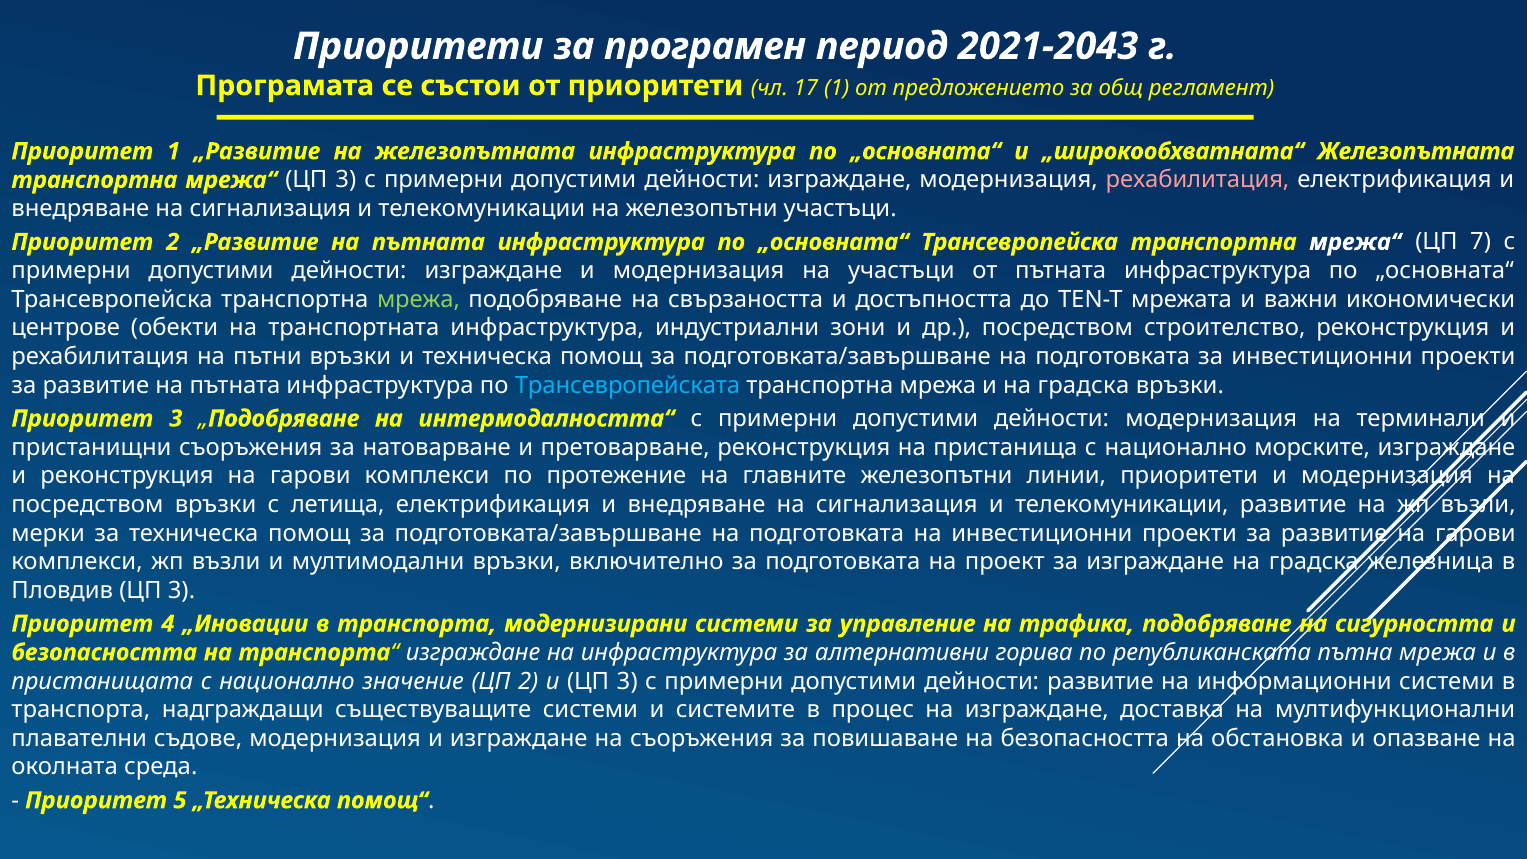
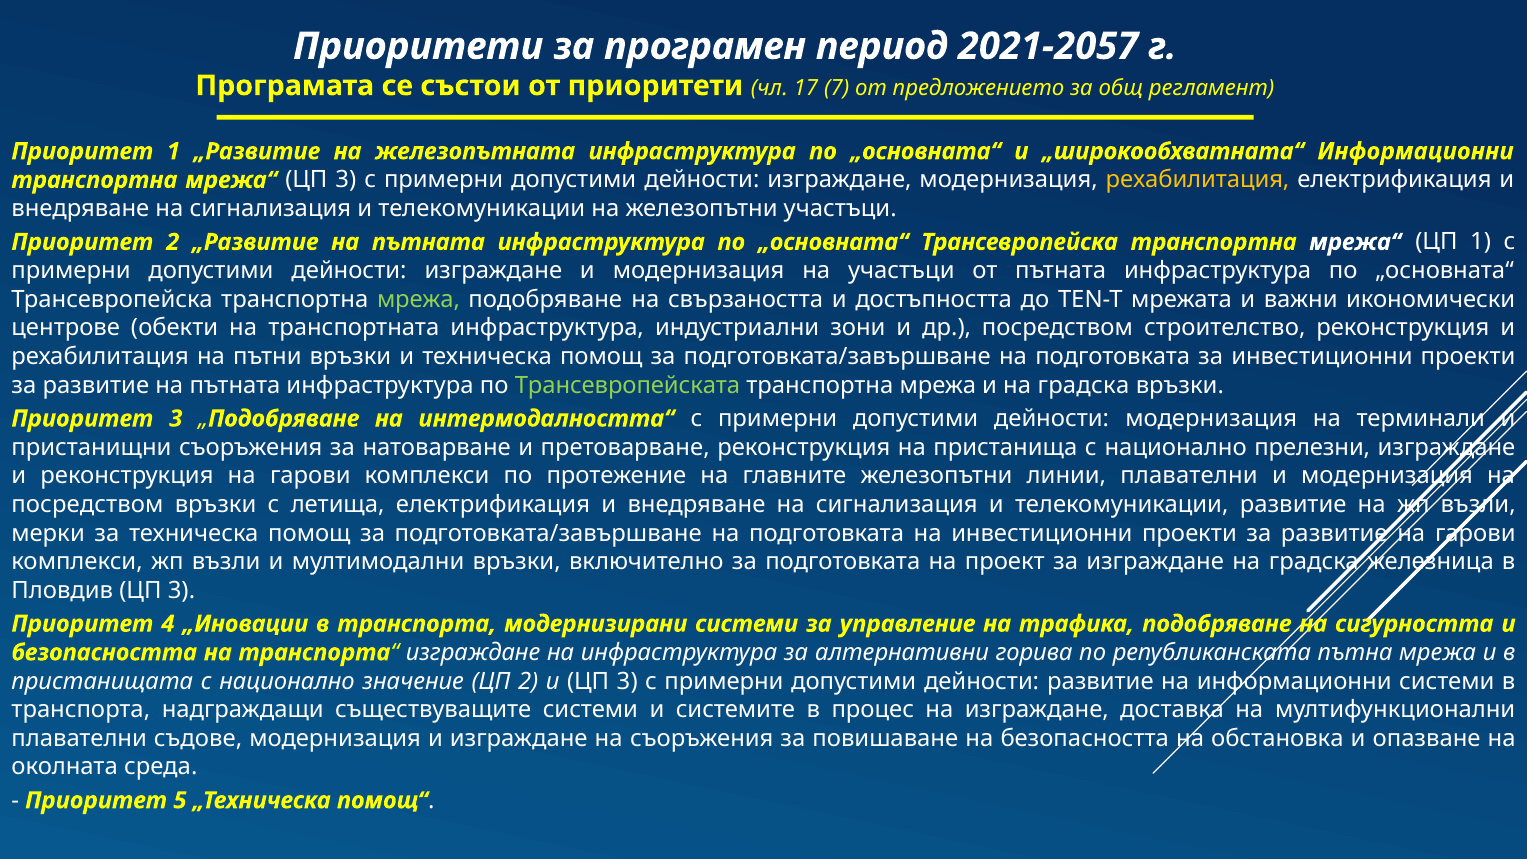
2021-2043: 2021-2043 -> 2021-2057 (1048, 46)
17 1: 1 -> 7 (837, 88)
„широкообхватната“ Железопътната: Железопътната -> Информационни (1416, 151)
рехабилитация colour: pink -> yellow (1197, 180)
ЦП 7: 7 -> 1 (1481, 242)
Трансевропейската colour: light blue -> light green (628, 385)
морските: морските -> прелезни (1312, 447)
линии приоритети: приоритети -> плавателни (1189, 476)
